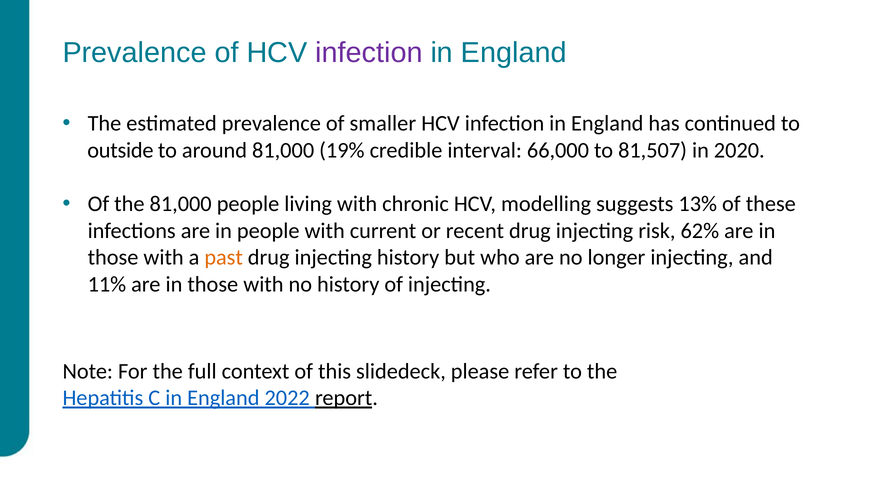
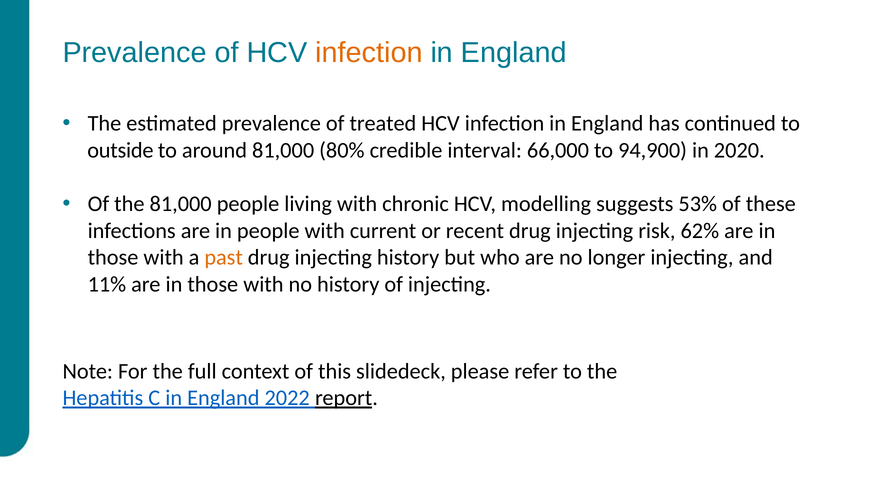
infection colour: purple -> orange (369, 53)
smaller: smaller -> treated (383, 124)
19%: 19% -> 80% (342, 150)
81,507: 81,507 -> 94,900 (653, 150)
13%: 13% -> 53% (698, 204)
